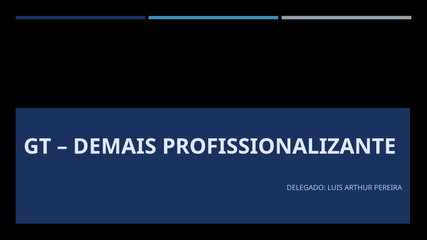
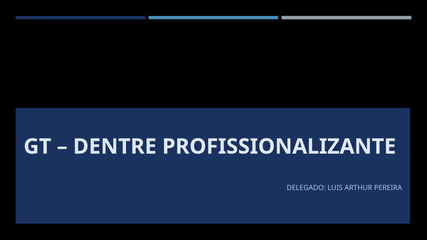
DEMAIS: DEMAIS -> DENTRE (115, 147)
